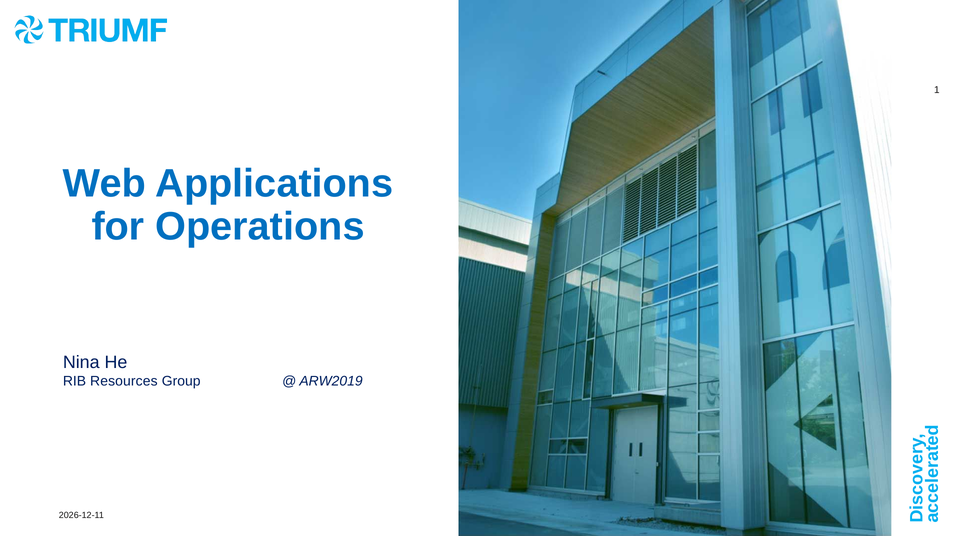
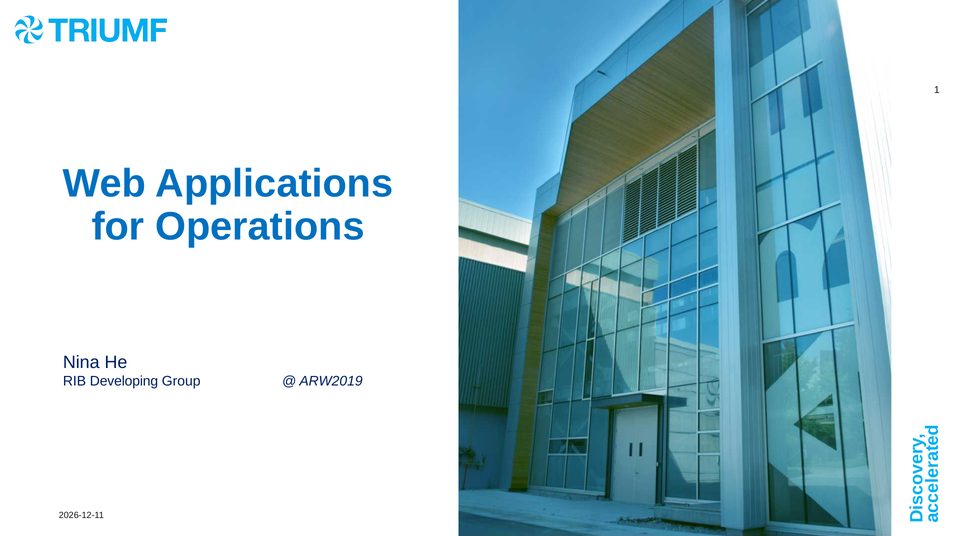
Resources: Resources -> Developing (124, 381)
